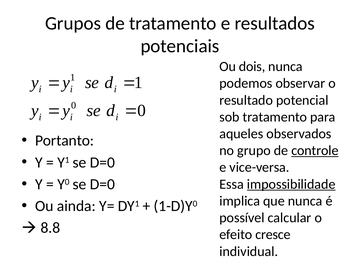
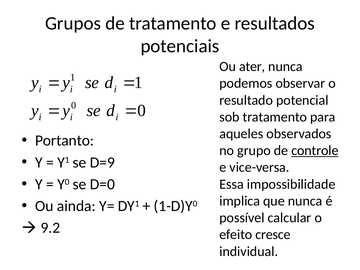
dois: dois -> ater (252, 67)
Y1 se D=0: D=0 -> D=9 (102, 162)
impossibilidade underline: present -> none (291, 184)
8.8: 8.8 -> 9.2 (50, 228)
